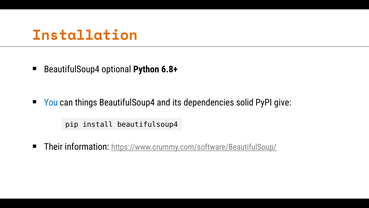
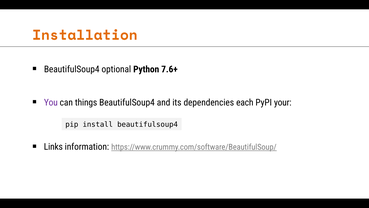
6.8+: 6.8+ -> 7.6+ (169, 69)
You colour: blue -> purple (51, 102)
solid: solid -> each (245, 102)
give: give -> your (283, 102)
Their: Their -> Links (53, 147)
